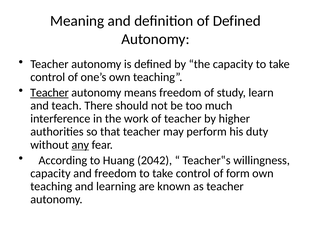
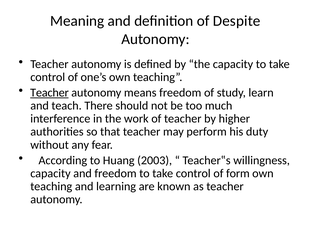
of Defined: Defined -> Despite (237, 21)
any underline: present -> none (80, 145)
2042: 2042 -> 2003 (155, 161)
